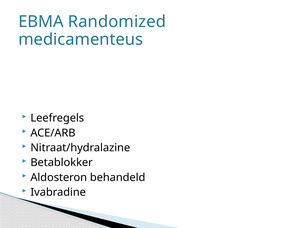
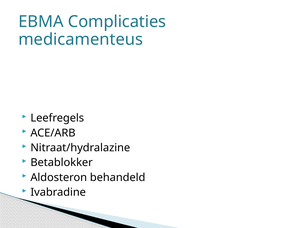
Randomized: Randomized -> Complicaties (117, 22)
